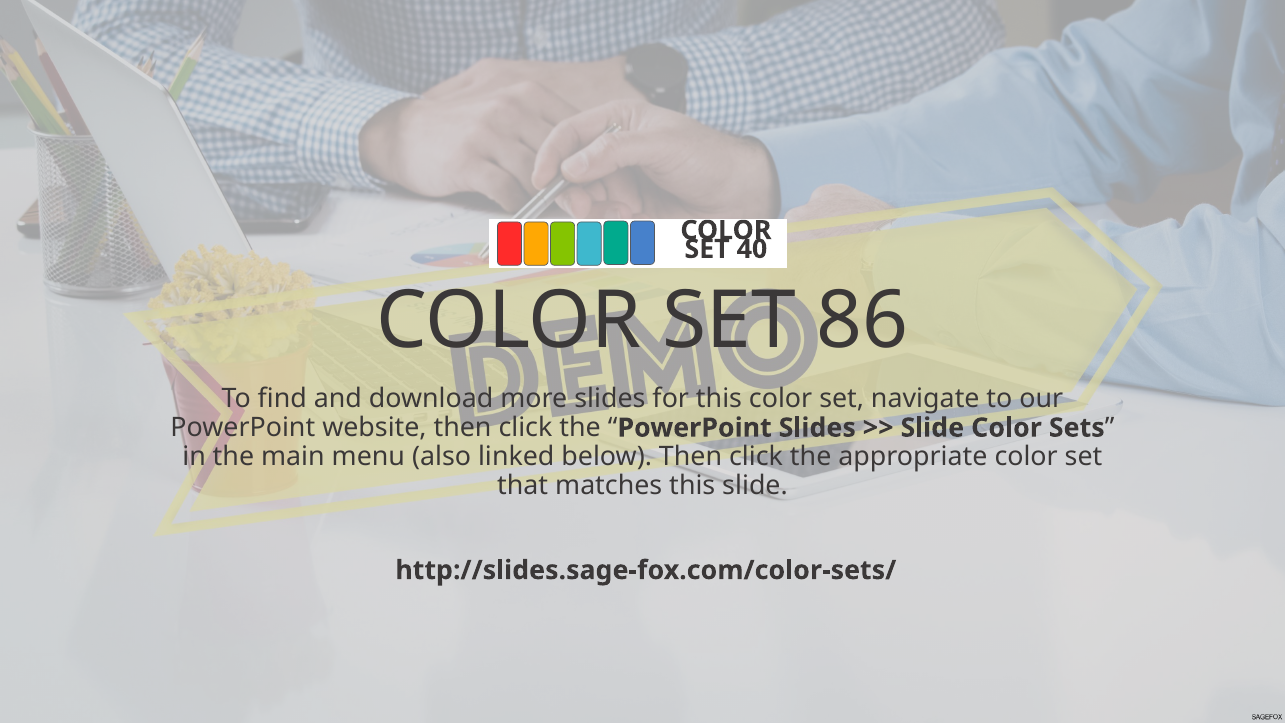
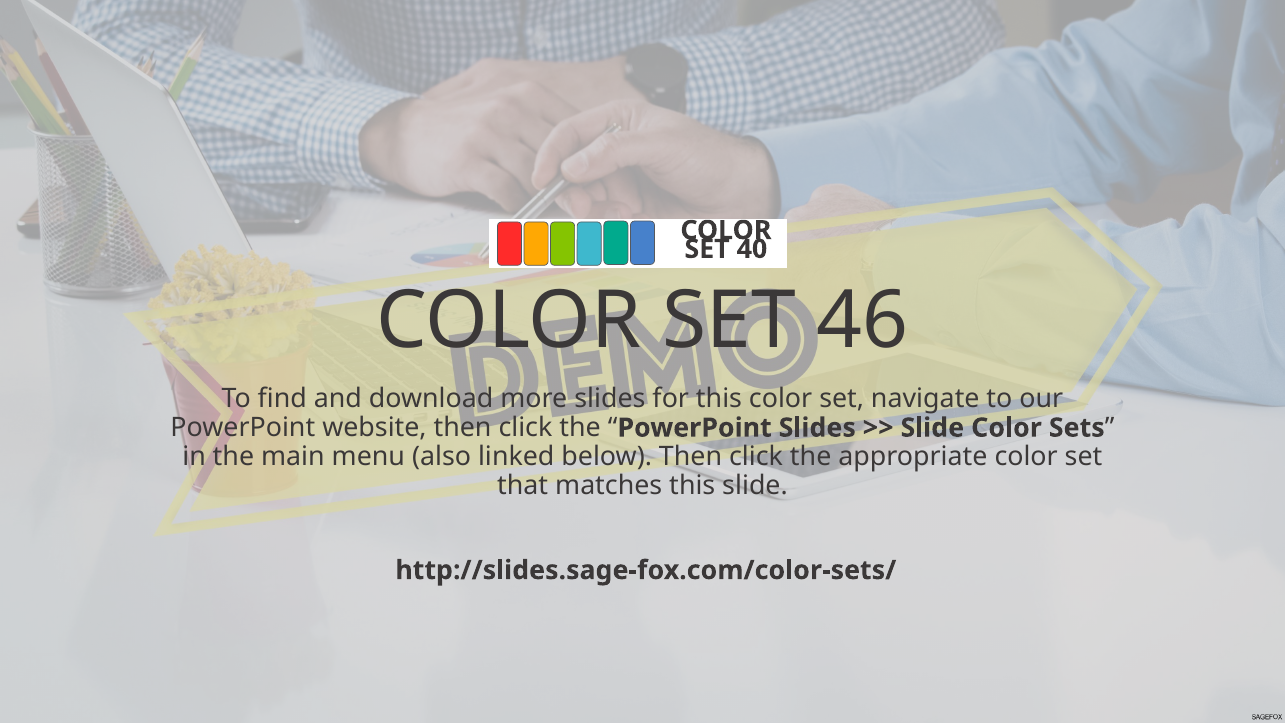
86: 86 -> 46 (863, 321)
